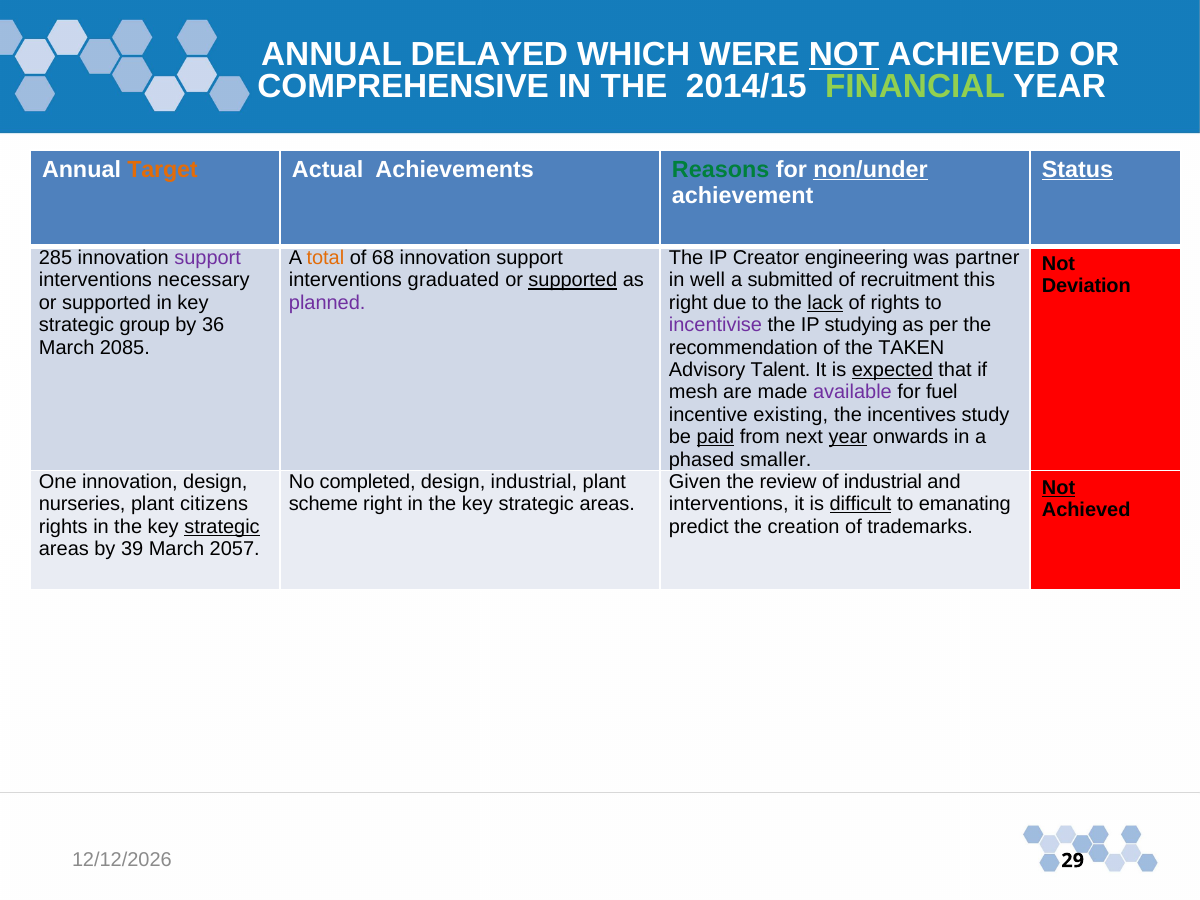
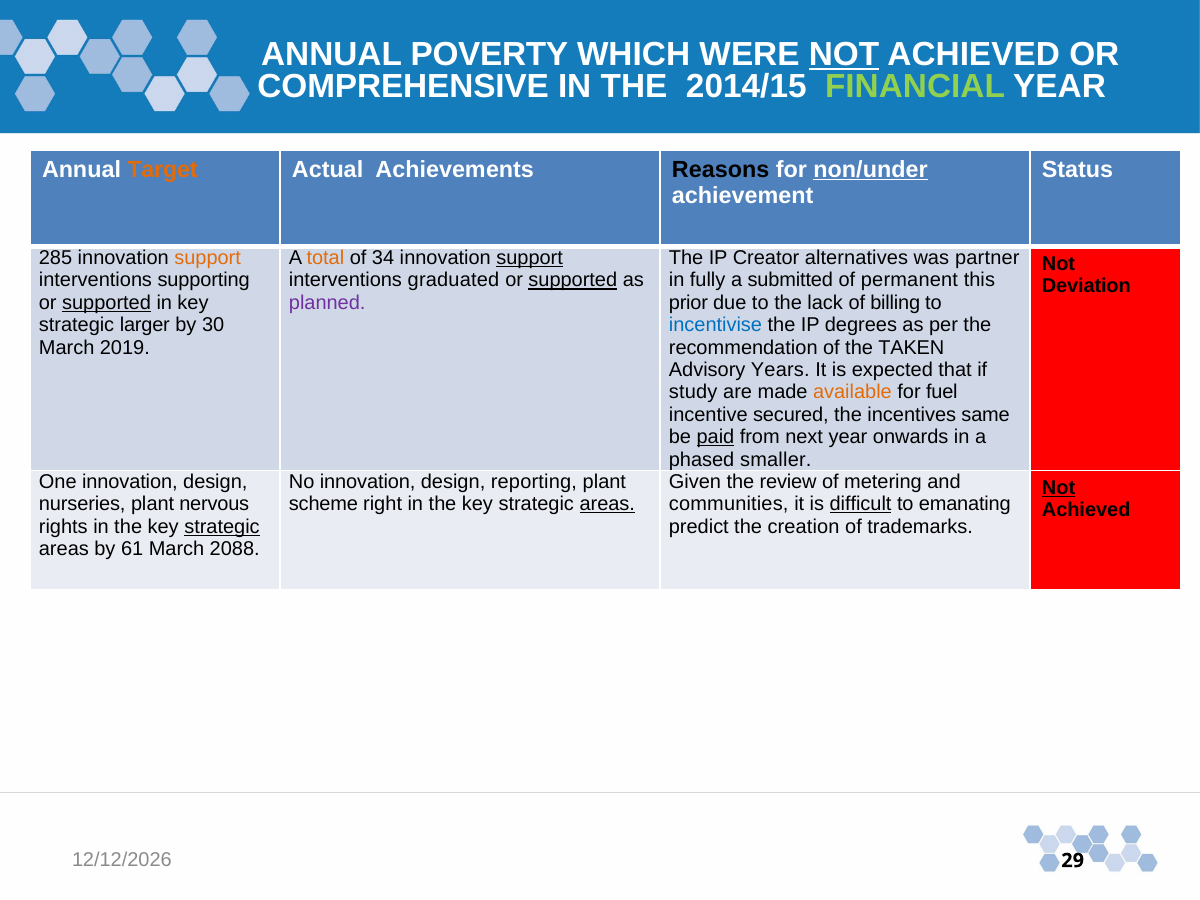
DELAYED: DELAYED -> POVERTY (489, 55)
Reasons colour: green -> black (721, 170)
Status underline: present -> none (1078, 170)
support colour: purple -> orange (208, 258)
68: 68 -> 34 (383, 258)
support underline: none -> present (530, 258)
engineering: engineering -> alternatives (856, 258)
necessary: necessary -> supporting (204, 280)
well: well -> fully (708, 280)
recruitment: recruitment -> permanent (909, 280)
supported underline: none -> present (107, 303)
right: right -> prior (688, 303)
lack underline: present -> none (825, 303)
of rights: rights -> billing (895, 303)
group: group -> larger (145, 325)
36: 36 -> 30 (213, 325)
incentivise colour: purple -> blue (716, 325)
studying: studying -> degrees (861, 325)
2085: 2085 -> 2019 (125, 347)
Talent: Talent -> Years (780, 370)
expected underline: present -> none (892, 370)
mesh: mesh -> study (693, 392)
available colour: purple -> orange (852, 392)
existing: existing -> secured (791, 415)
study: study -> same (986, 415)
year underline: present -> none (848, 437)
No completed: completed -> innovation (368, 482)
design industrial: industrial -> reporting (534, 482)
of industrial: industrial -> metering (883, 482)
citizens: citizens -> nervous (214, 504)
areas underline: none -> present (607, 504)
interventions: interventions -> communities (729, 504)
39: 39 -> 61 (132, 549)
2057: 2057 -> 2088 (235, 549)
